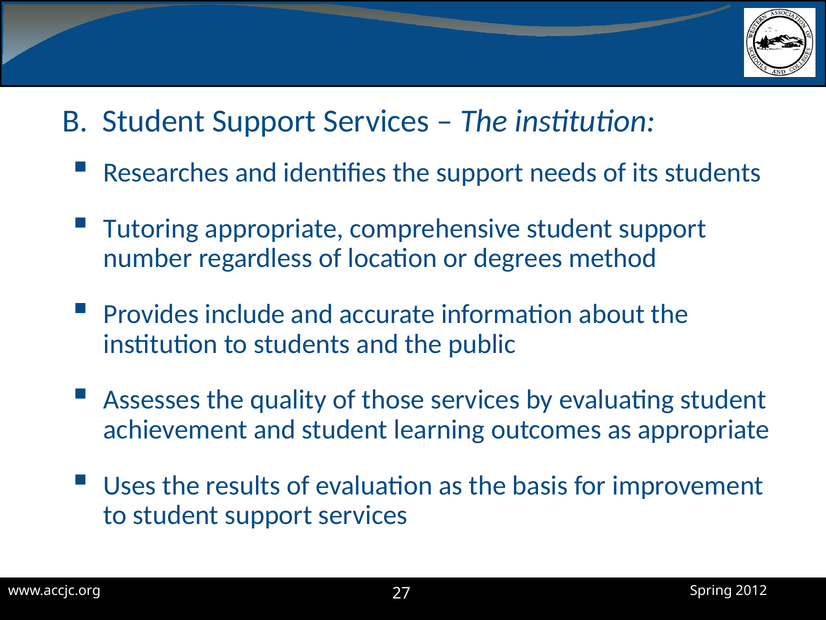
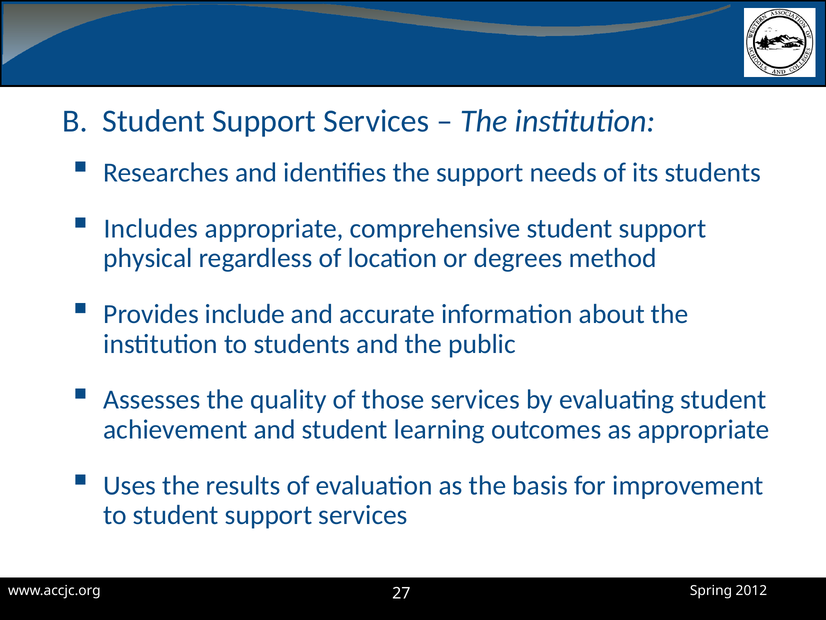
Tutoring: Tutoring -> Includes (151, 228)
number: number -> physical (148, 258)
